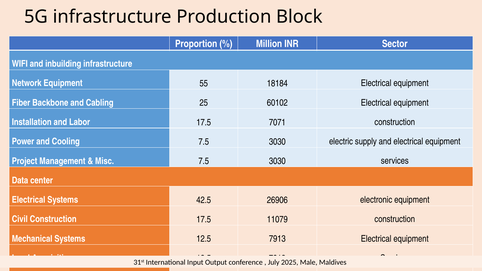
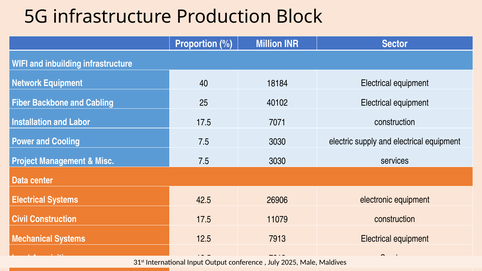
55: 55 -> 40 (204, 84)
60102: 60102 -> 40102 (277, 103)
